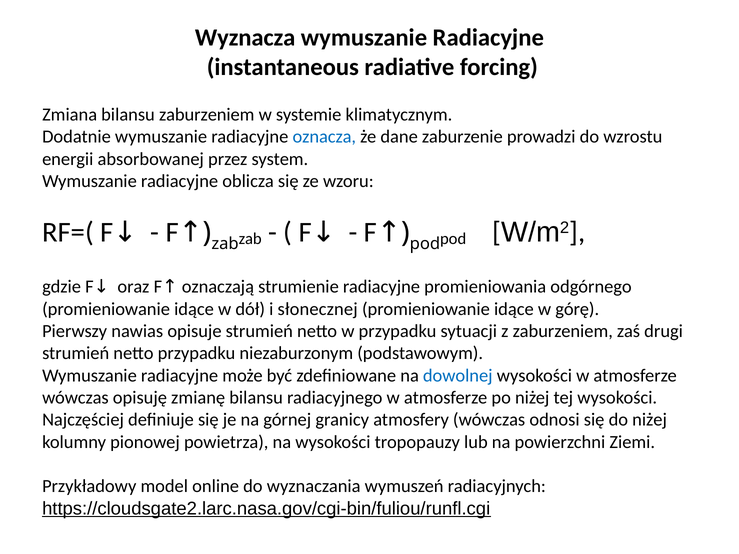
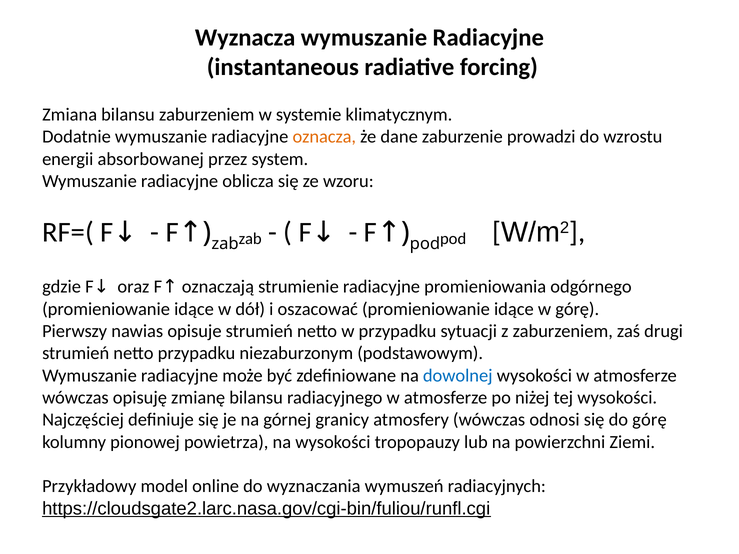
oznacza colour: blue -> orange (324, 137)
słonecznej: słonecznej -> oszacować (318, 309)
do niżej: niżej -> górę (649, 420)
